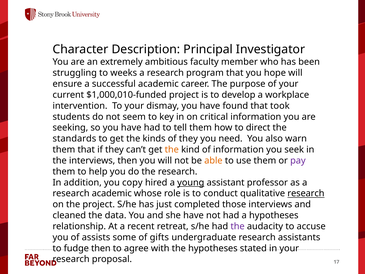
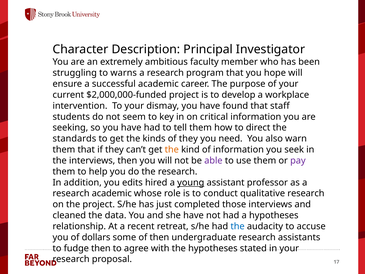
weeks: weeks -> warns (124, 73)
$1,000,010-funded: $1,000,010-funded -> $2,000,000-funded (127, 95)
took: took -> staff (280, 106)
able colour: orange -> purple (213, 160)
copy: copy -> edits (132, 182)
research underline: present -> none (306, 193)
the colour: purple -> blue (238, 226)
assists: assists -> dollars (96, 237)
of gifts: gifts -> then (159, 237)
